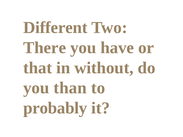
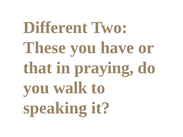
There: There -> These (45, 48)
without: without -> praying (104, 68)
than: than -> walk (70, 88)
probably: probably -> speaking (55, 108)
